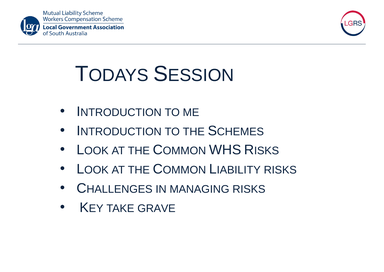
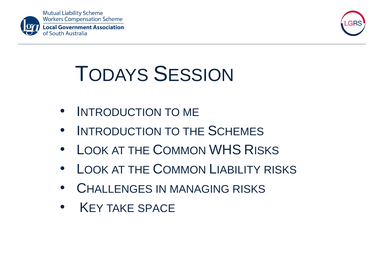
GRAVE: GRAVE -> SPACE (156, 208)
